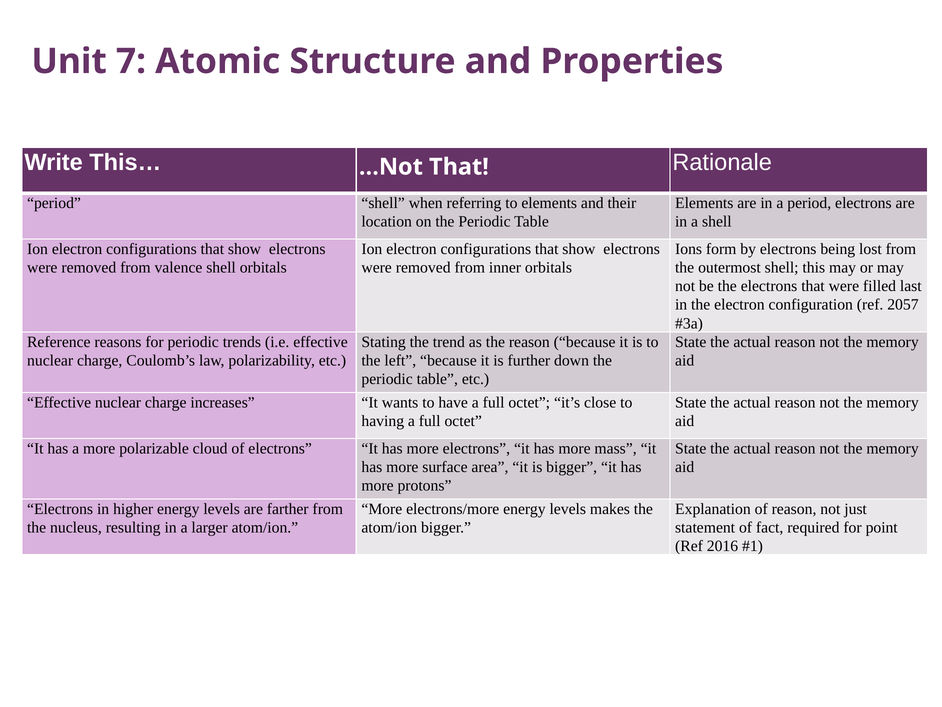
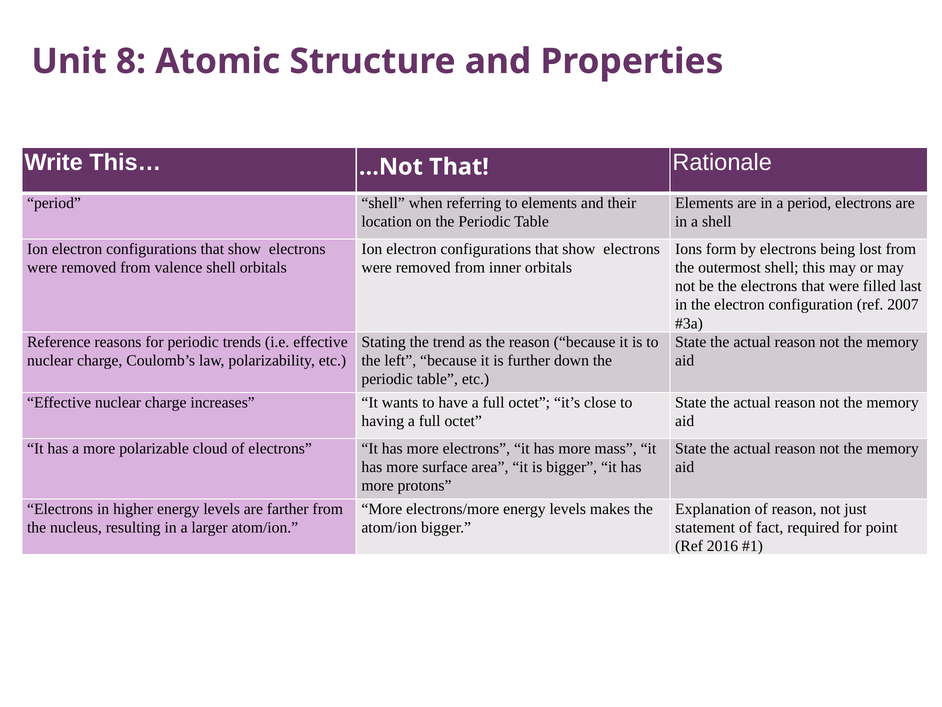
7: 7 -> 8 (131, 61)
2057: 2057 -> 2007 (903, 305)
